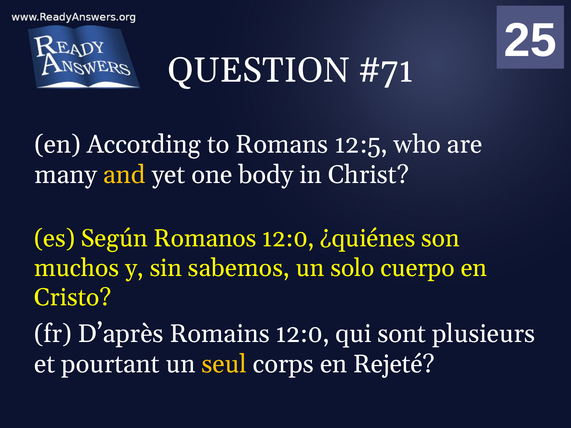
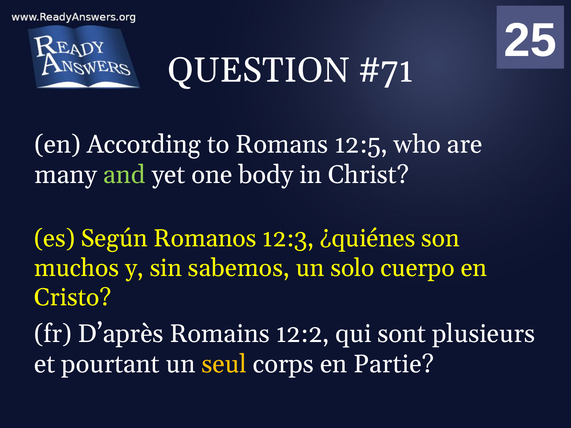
and colour: yellow -> light green (124, 175)
Romanos 12:0: 12:0 -> 12:3 (288, 239)
Romains 12:0: 12:0 -> 12:2 (303, 334)
Rejeté: Rejeté -> Partie (394, 364)
